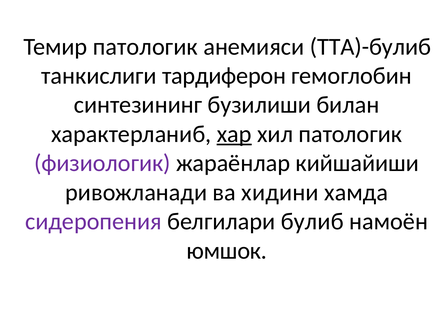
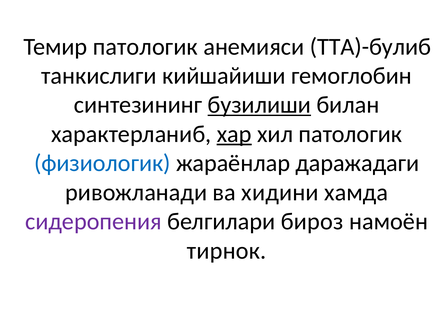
тардиферон: тардиферон -> кийшайиши (224, 76)
бузилиши underline: none -> present (259, 105)
физиологик colour: purple -> blue (102, 163)
кийшайиши: кийшайиши -> даражадаги (357, 163)
булиб: булиб -> бироз (312, 221)
юмшок: юмшок -> тирнок (227, 251)
